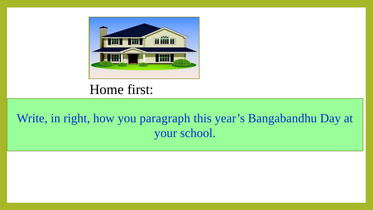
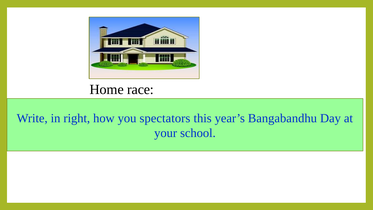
first: first -> race (141, 89)
paragraph: paragraph -> spectators (165, 118)
